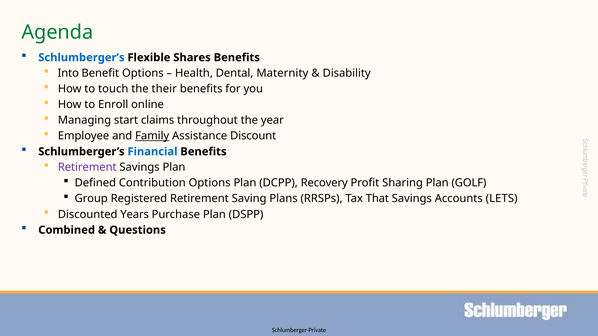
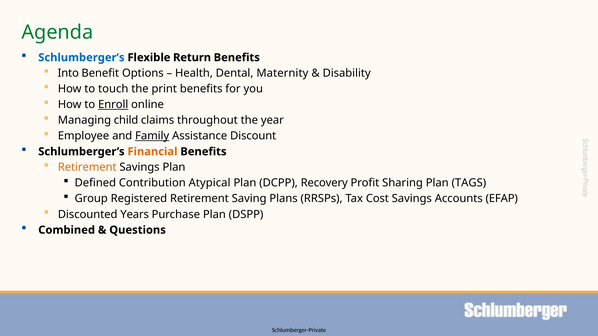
Shares: Shares -> Return (192, 58)
their: their -> print (164, 89)
Enroll underline: none -> present (113, 105)
start: start -> child (126, 120)
Financial colour: blue -> orange (152, 152)
Retirement colour: purple -> orange (87, 167)
Contribution Options: Options -> Atypical (210, 183)
GOLF: GOLF -> TAGS (469, 183)
That: That -> Cost (377, 199)
LETS: LETS -> EFAP (502, 199)
